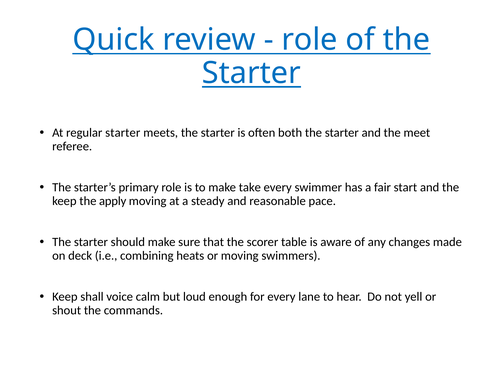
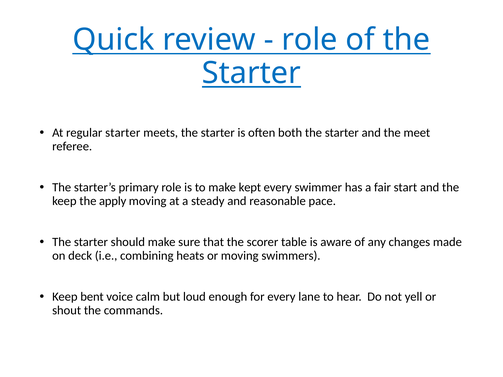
take: take -> kept (250, 188)
shall: shall -> bent (92, 297)
